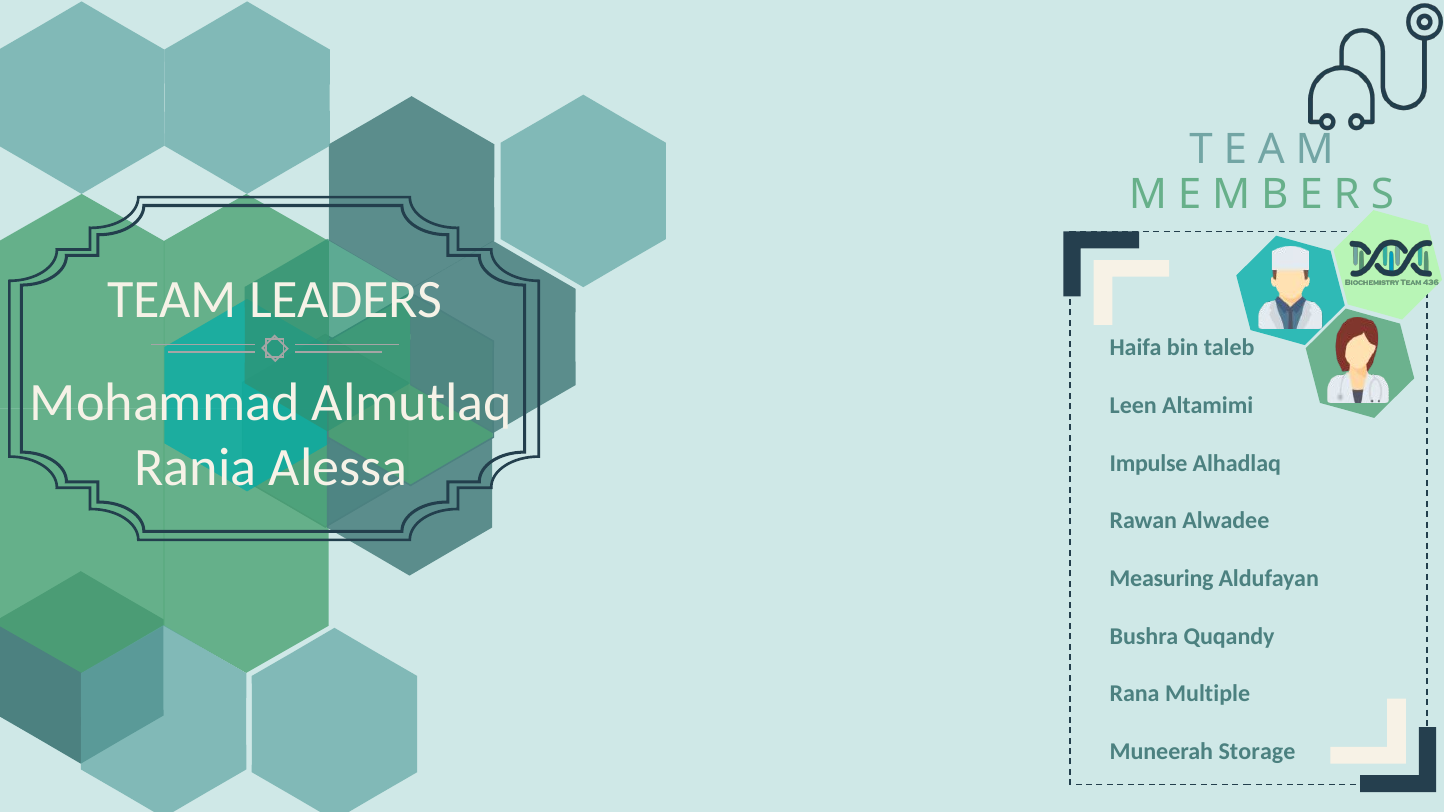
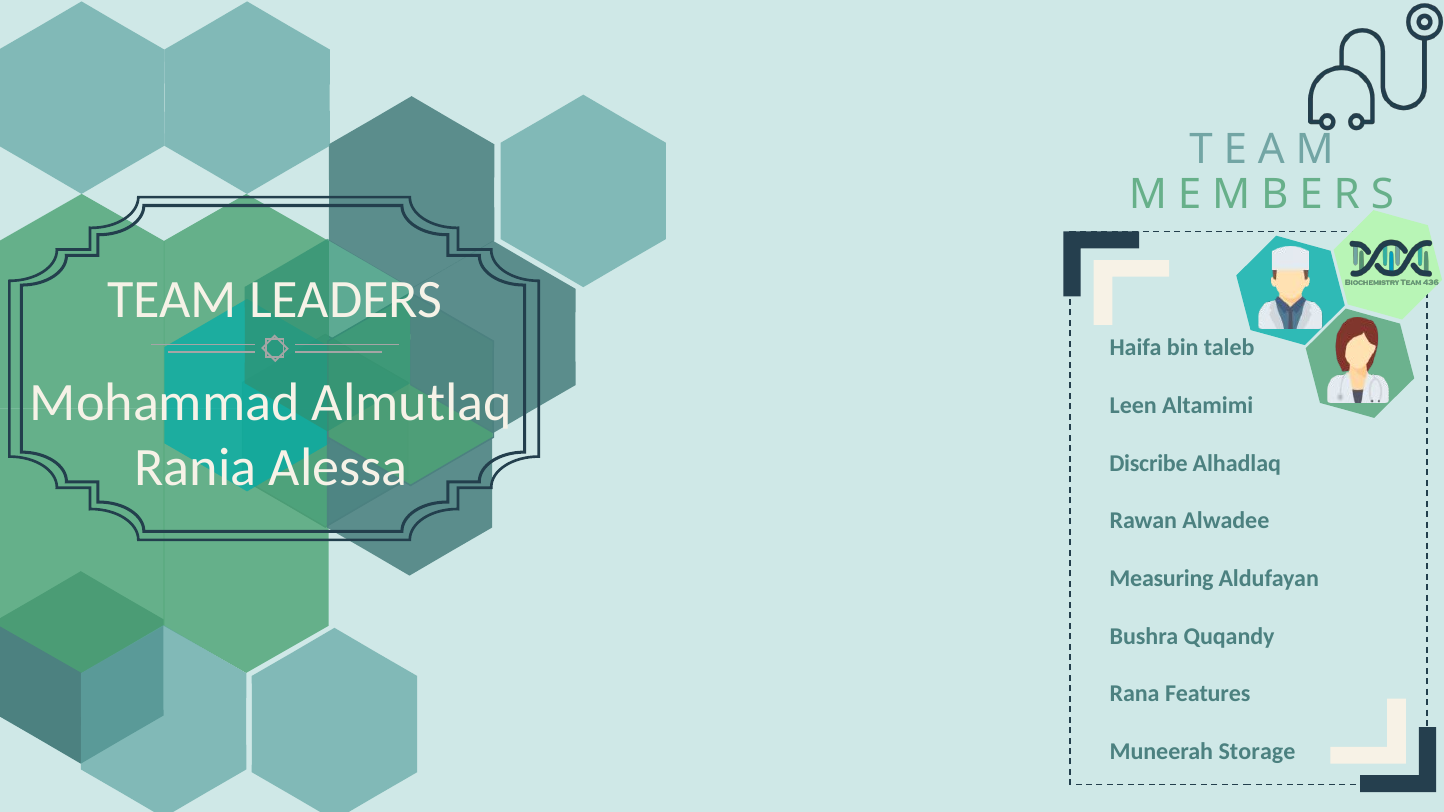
Impulse: Impulse -> Discribe (1149, 463)
Multiple: Multiple -> Features (1208, 694)
